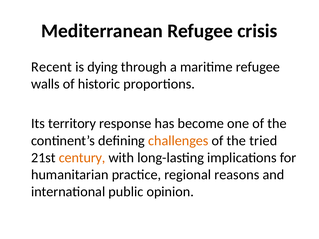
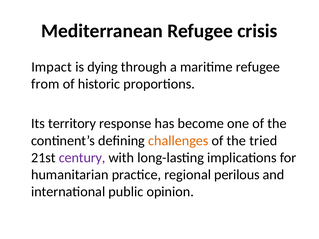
Recent: Recent -> Impact (52, 67)
walls: walls -> from (45, 84)
century colour: orange -> purple (82, 158)
reasons: reasons -> perilous (237, 175)
